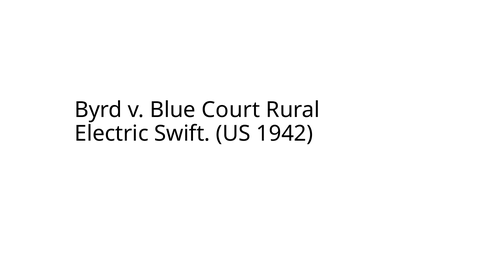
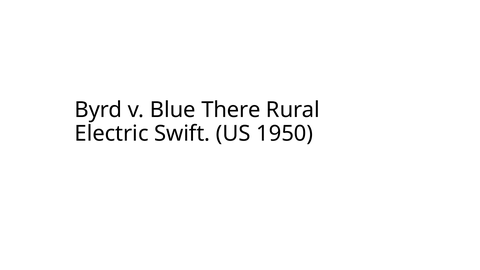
Court: Court -> There (231, 110)
1942: 1942 -> 1950 (285, 134)
